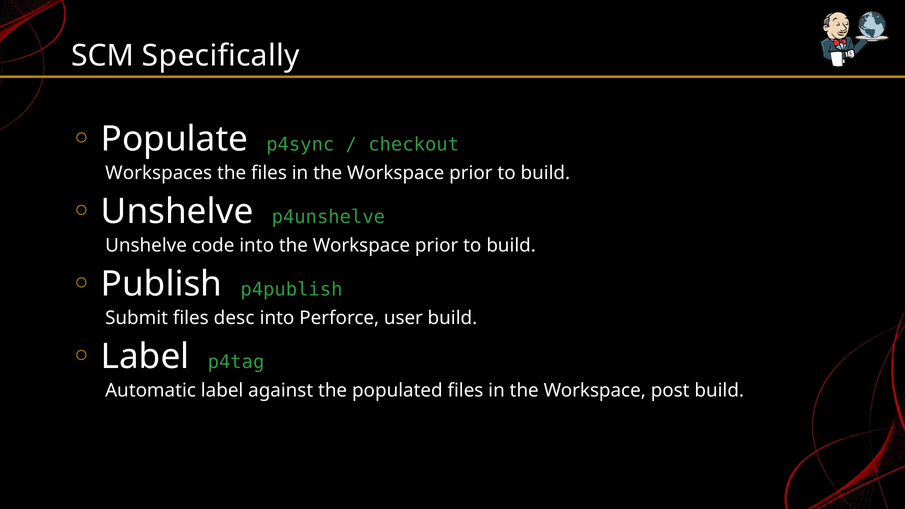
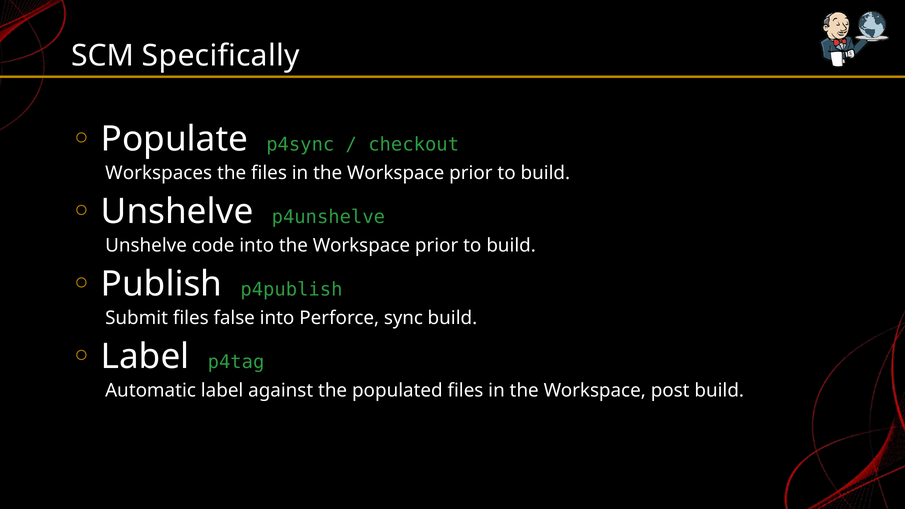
desc: desc -> false (234, 318)
user: user -> sync (403, 318)
